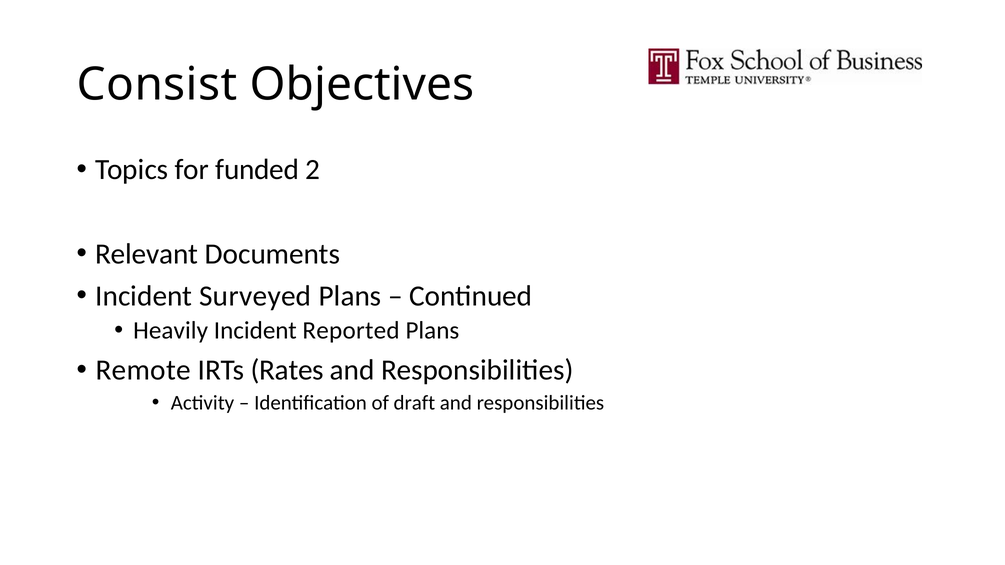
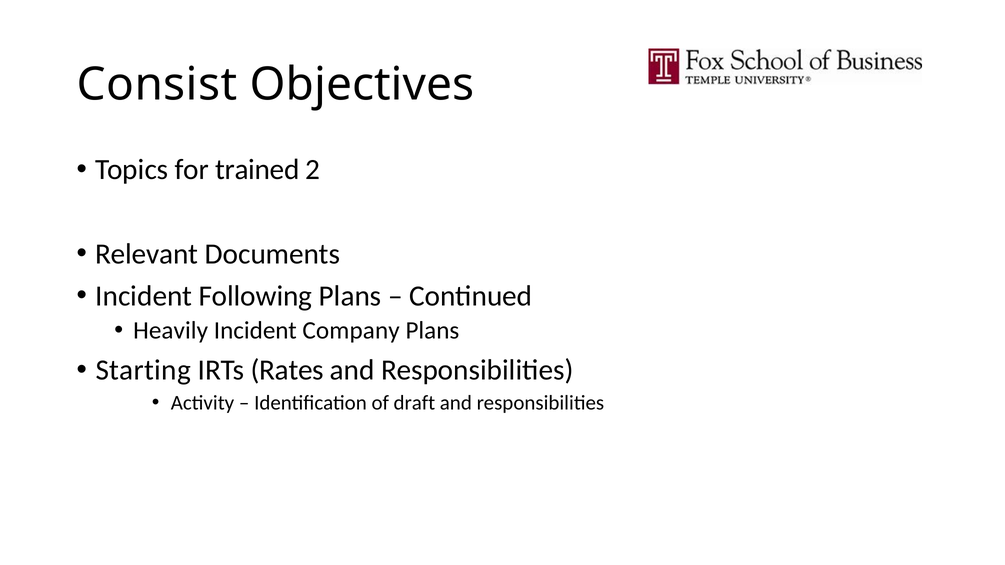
funded: funded -> trained (257, 170)
Surveyed: Surveyed -> Following (255, 296)
Reported: Reported -> Company (351, 331)
Remote: Remote -> Starting (143, 370)
